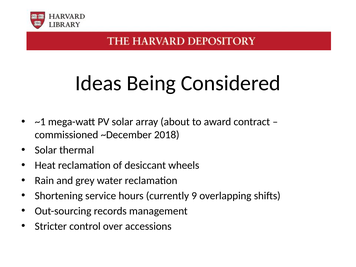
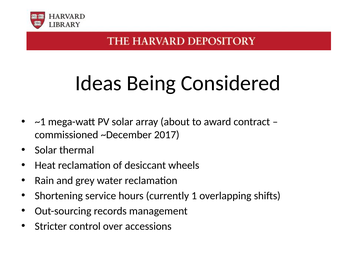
2018: 2018 -> 2017 (167, 135)
9: 9 -> 1 (194, 196)
